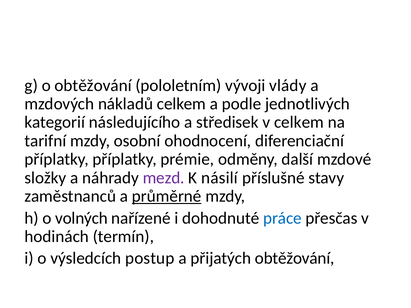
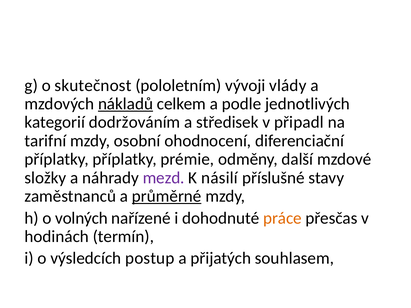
o obtěžování: obtěžování -> skutečnost (93, 85)
nákladů underline: none -> present (126, 104)
následujícího: následujícího -> dodržováním (135, 122)
v celkem: celkem -> připadl (299, 122)
práce colour: blue -> orange (282, 218)
přijatých obtěžování: obtěžování -> souhlasem (295, 258)
